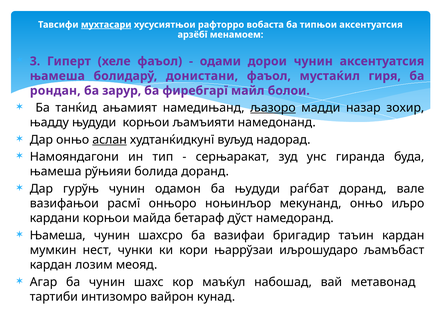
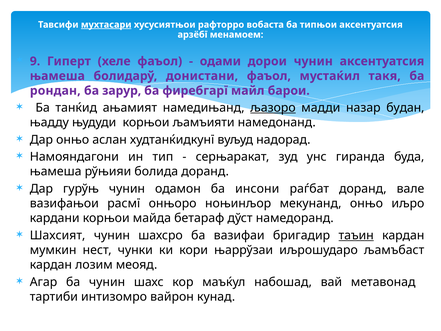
3: 3 -> 9 (35, 61)
гиря: гиря -> такя (385, 76)
болои: болои -> барои (289, 91)
зохир: зохир -> будан (405, 108)
аслан underline: present -> none (110, 140)
ба њудуди: њудуди -> инсони (257, 189)
Њамеша: Њамеша -> Шахсият (58, 235)
таъин underline: none -> present (356, 235)
